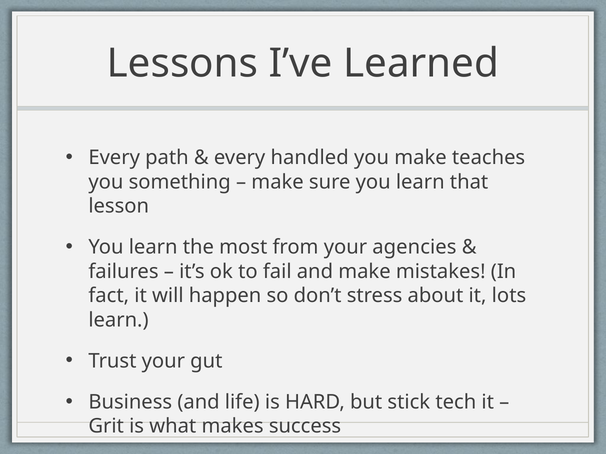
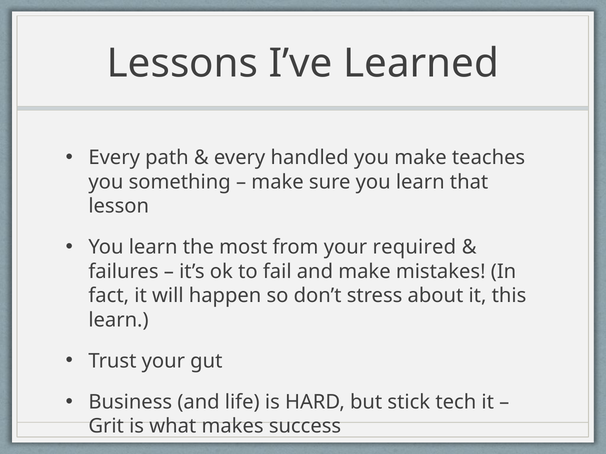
agencies: agencies -> required (414, 248)
lots: lots -> this (509, 296)
